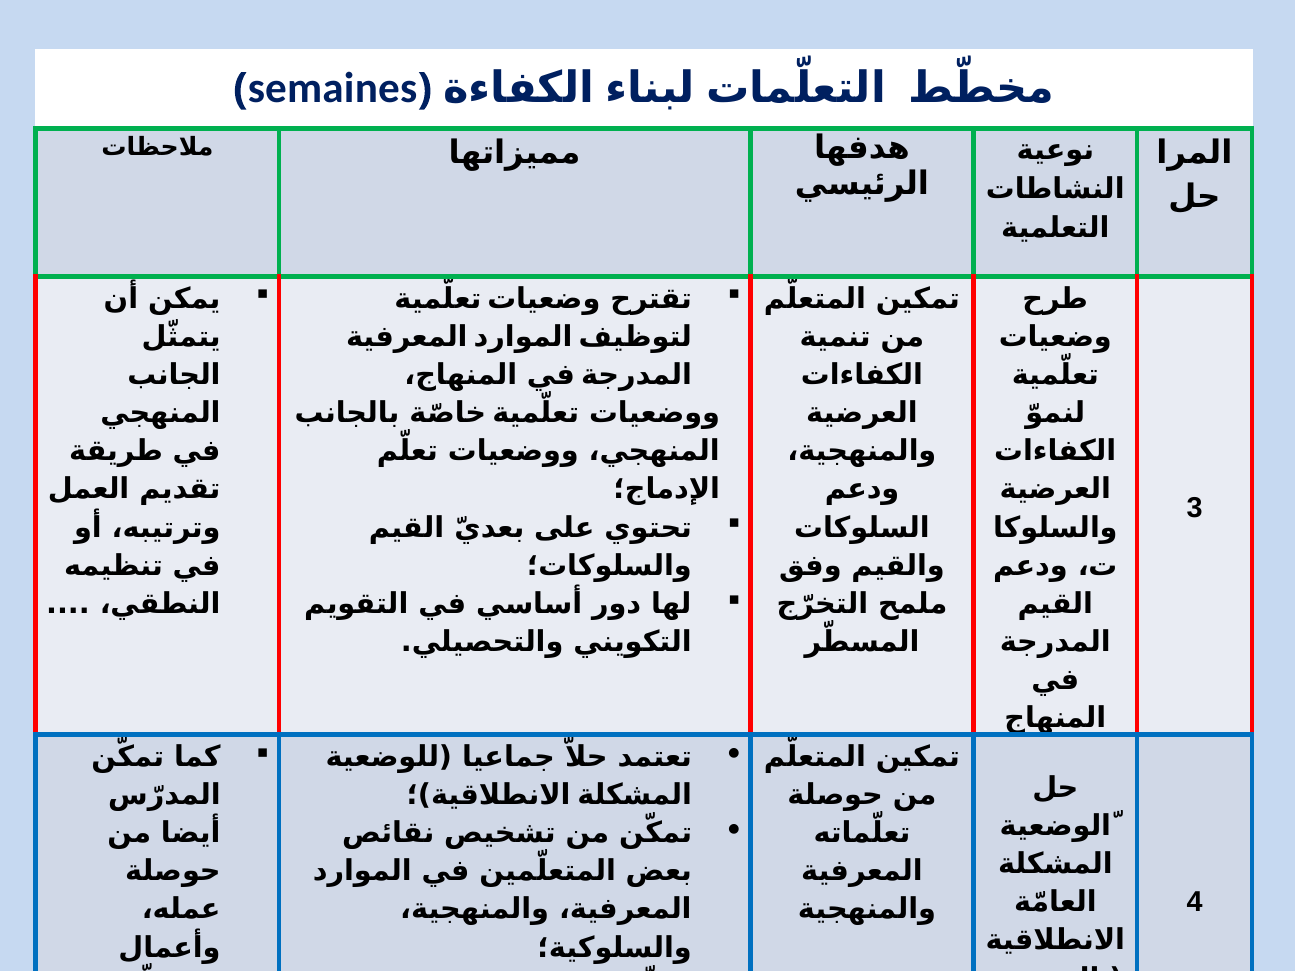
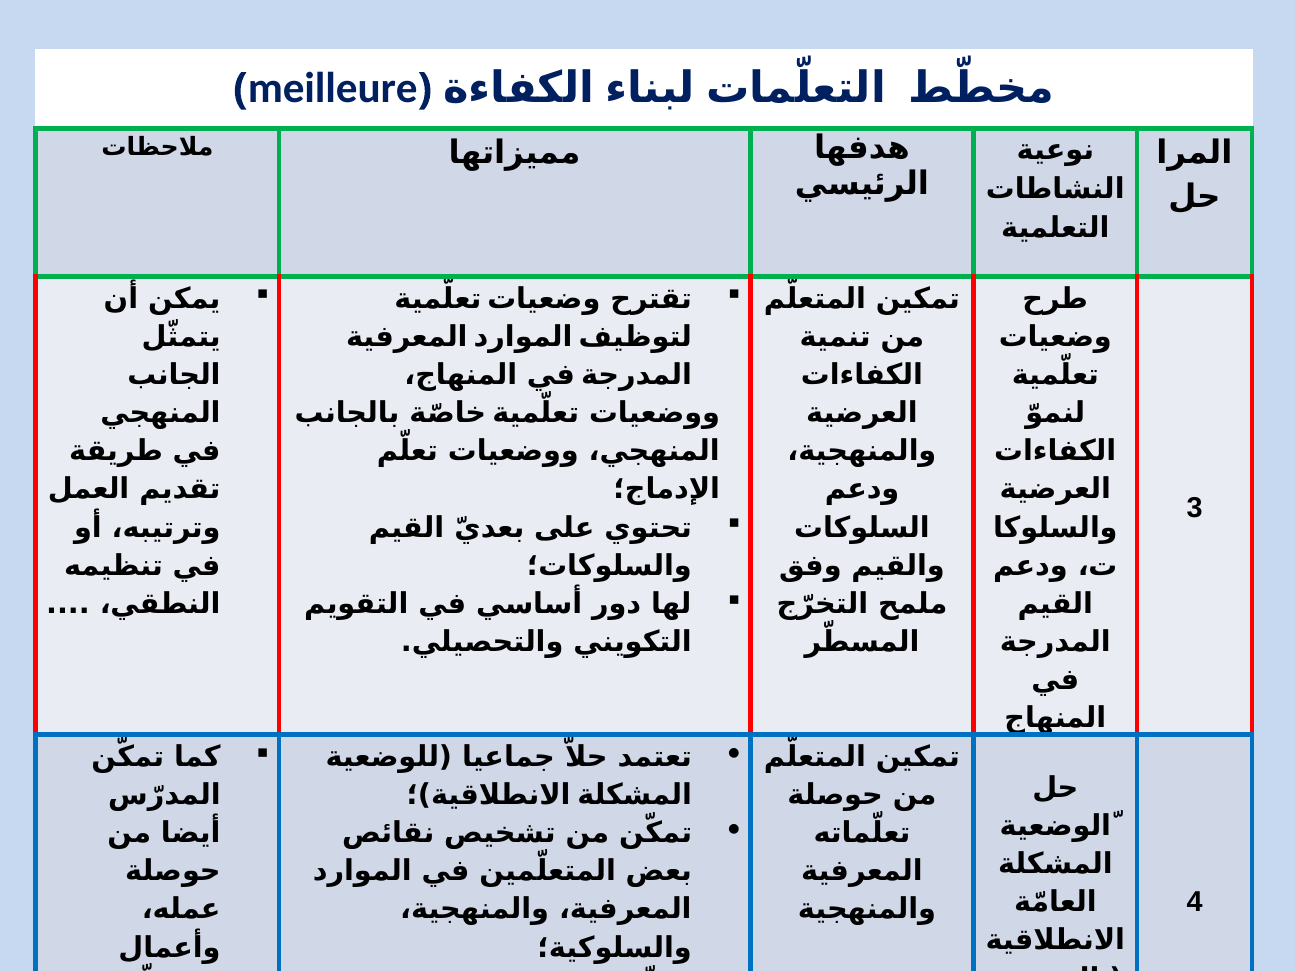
semaines: semaines -> meilleure (333, 89)
